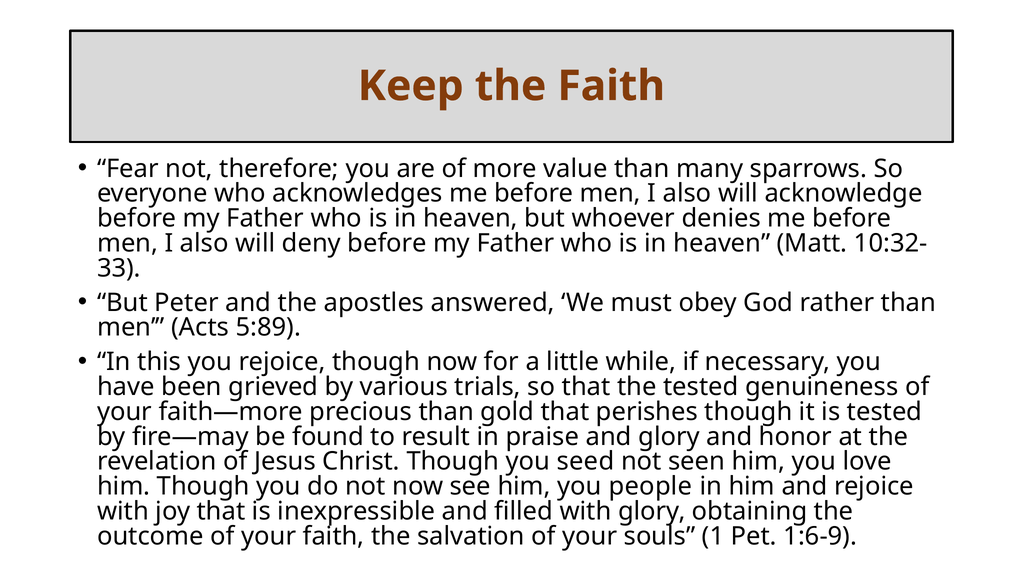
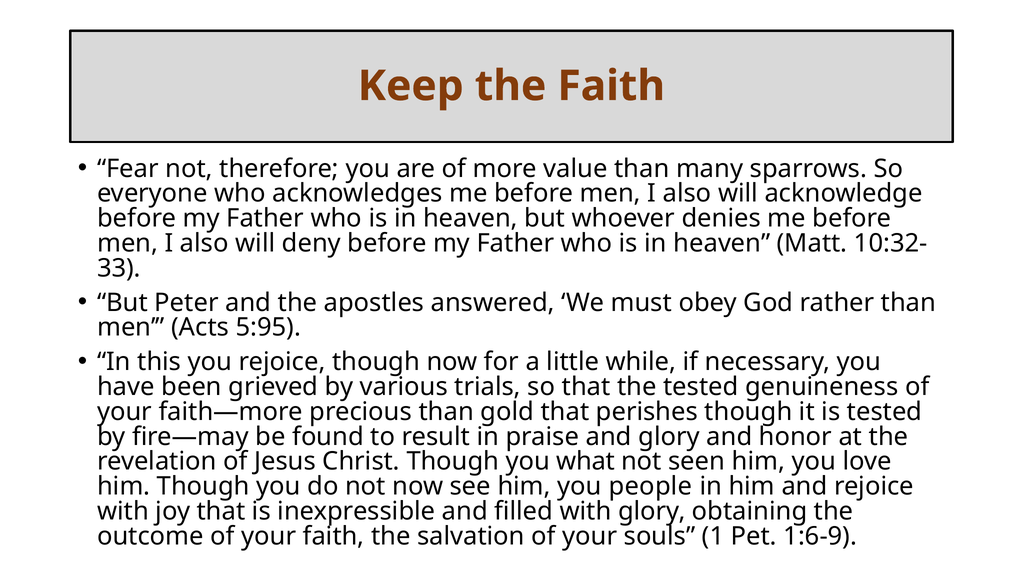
5:89: 5:89 -> 5:95 (268, 327)
seed: seed -> what (586, 461)
